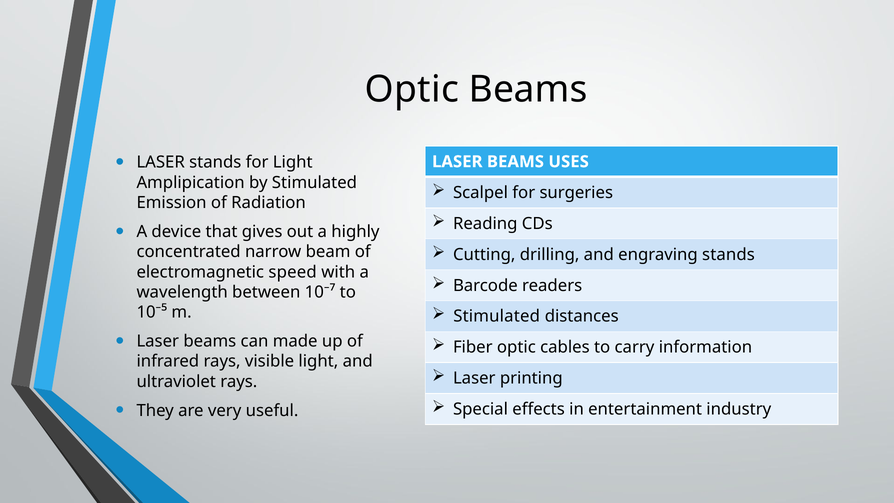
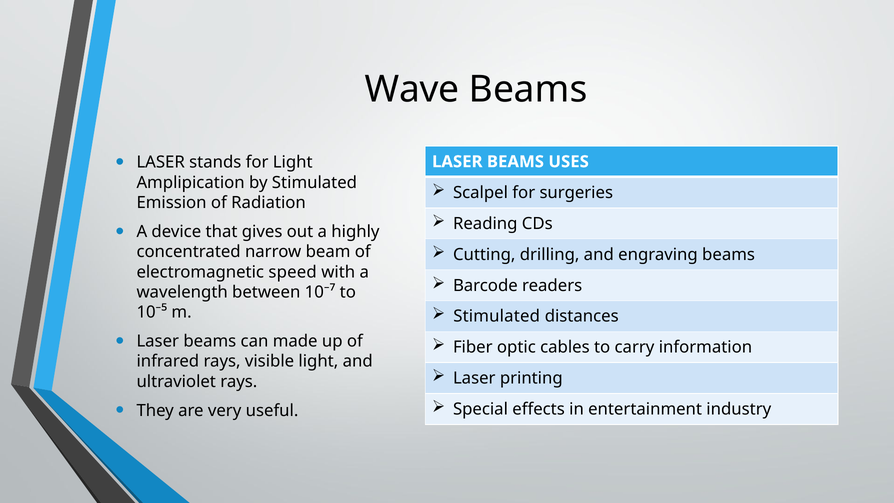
Optic: Optic -> Wave (412, 89)
engraving stands: stands -> beams (729, 254)
